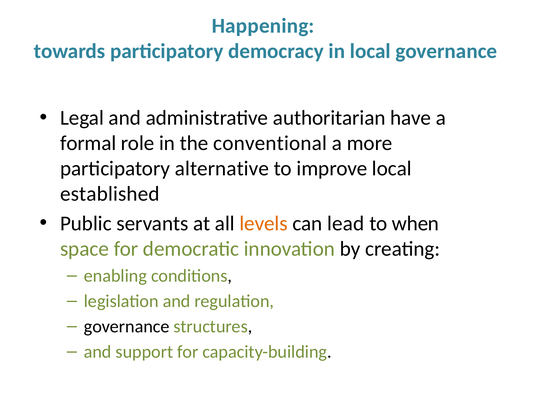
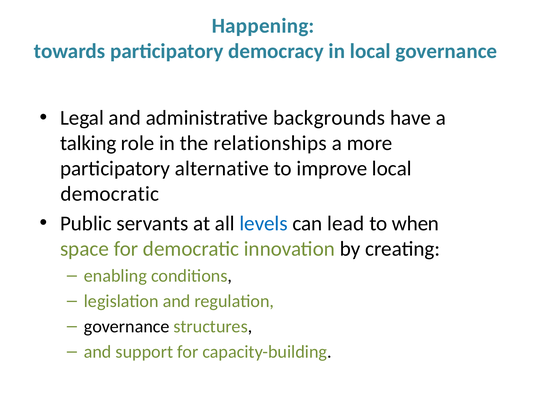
authoritarian: authoritarian -> backgrounds (329, 118)
formal: formal -> talking (88, 143)
conventional: conventional -> relationships (270, 143)
established: established -> democratic (110, 194)
levels colour: orange -> blue (264, 223)
